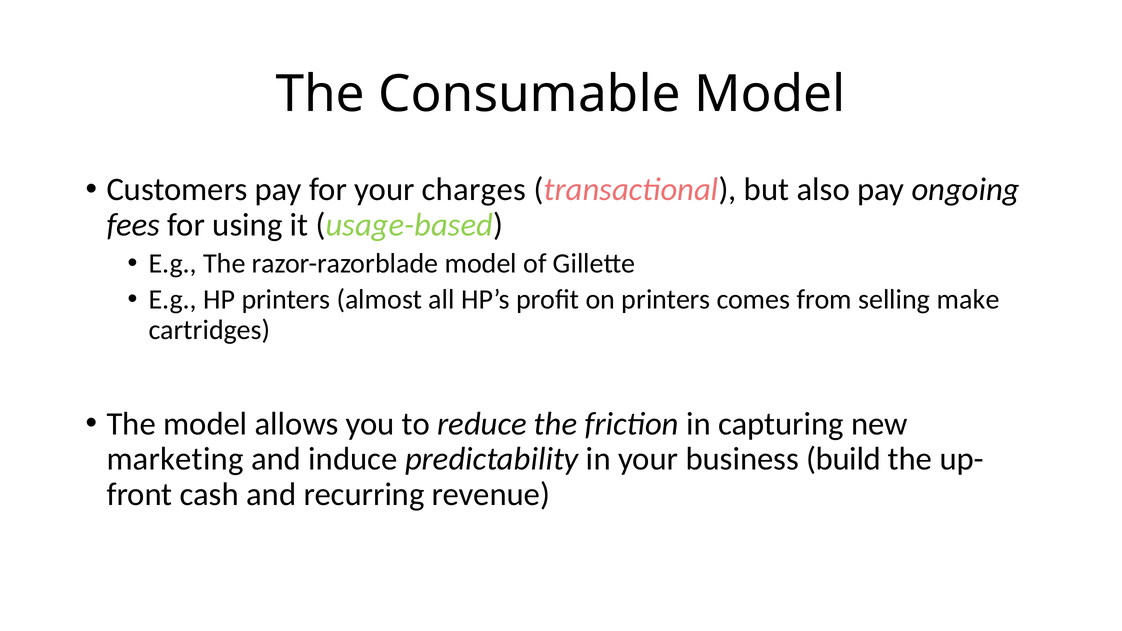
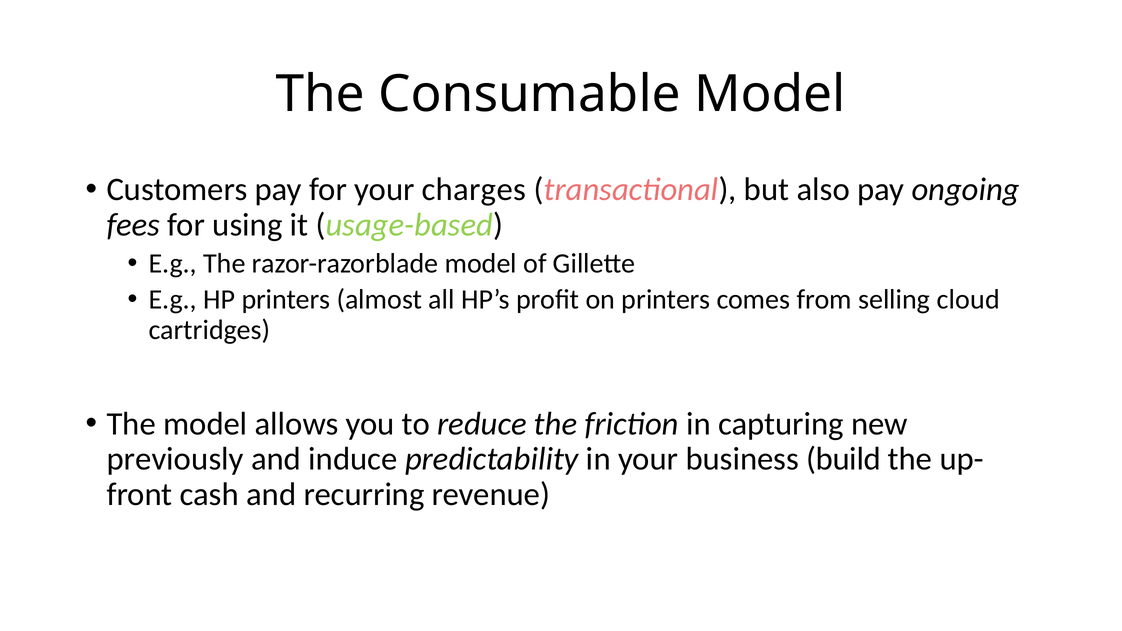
make: make -> cloud (968, 300)
marketing: marketing -> previously (175, 459)
